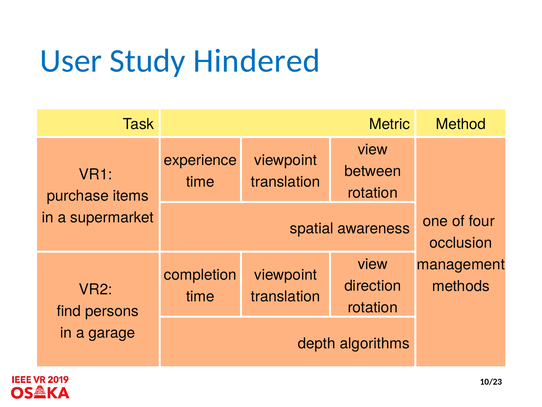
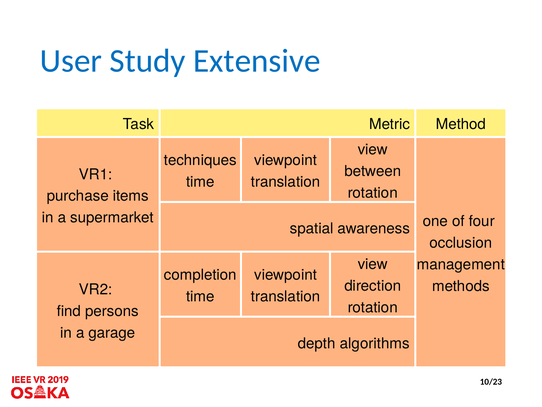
Hindered: Hindered -> Extensive (257, 61)
experience: experience -> techniques (200, 160)
